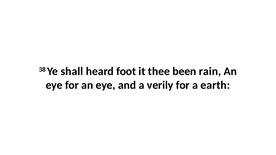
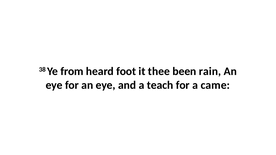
shall: shall -> from (72, 72)
verily: verily -> teach (160, 85)
earth: earth -> came (215, 85)
